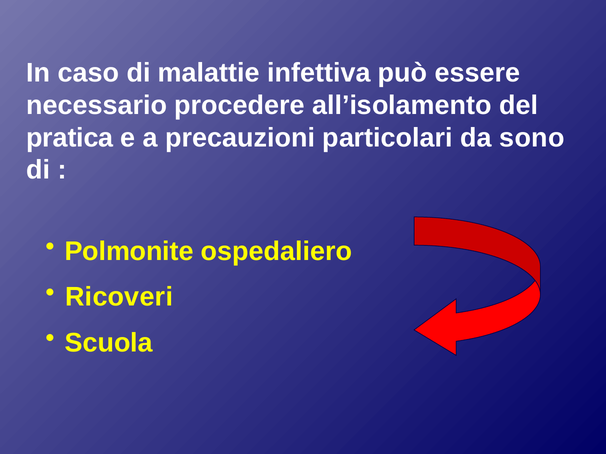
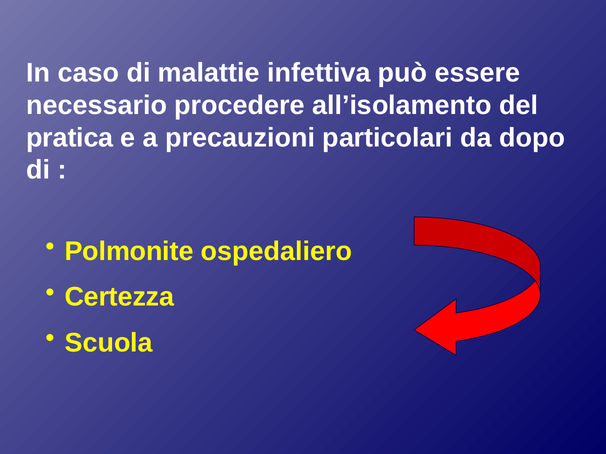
sono: sono -> dopo (532, 138)
Ricoveri: Ricoveri -> Certezza (119, 297)
